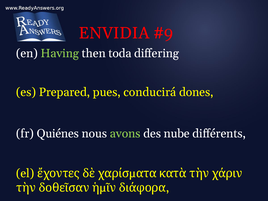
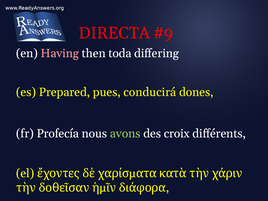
ENVIDIA: ENVIDIA -> DIRECTA (114, 33)
Having colour: light green -> pink (60, 53)
Quiénes: Quiénes -> Profecía (58, 134)
nube: nube -> croix (177, 134)
